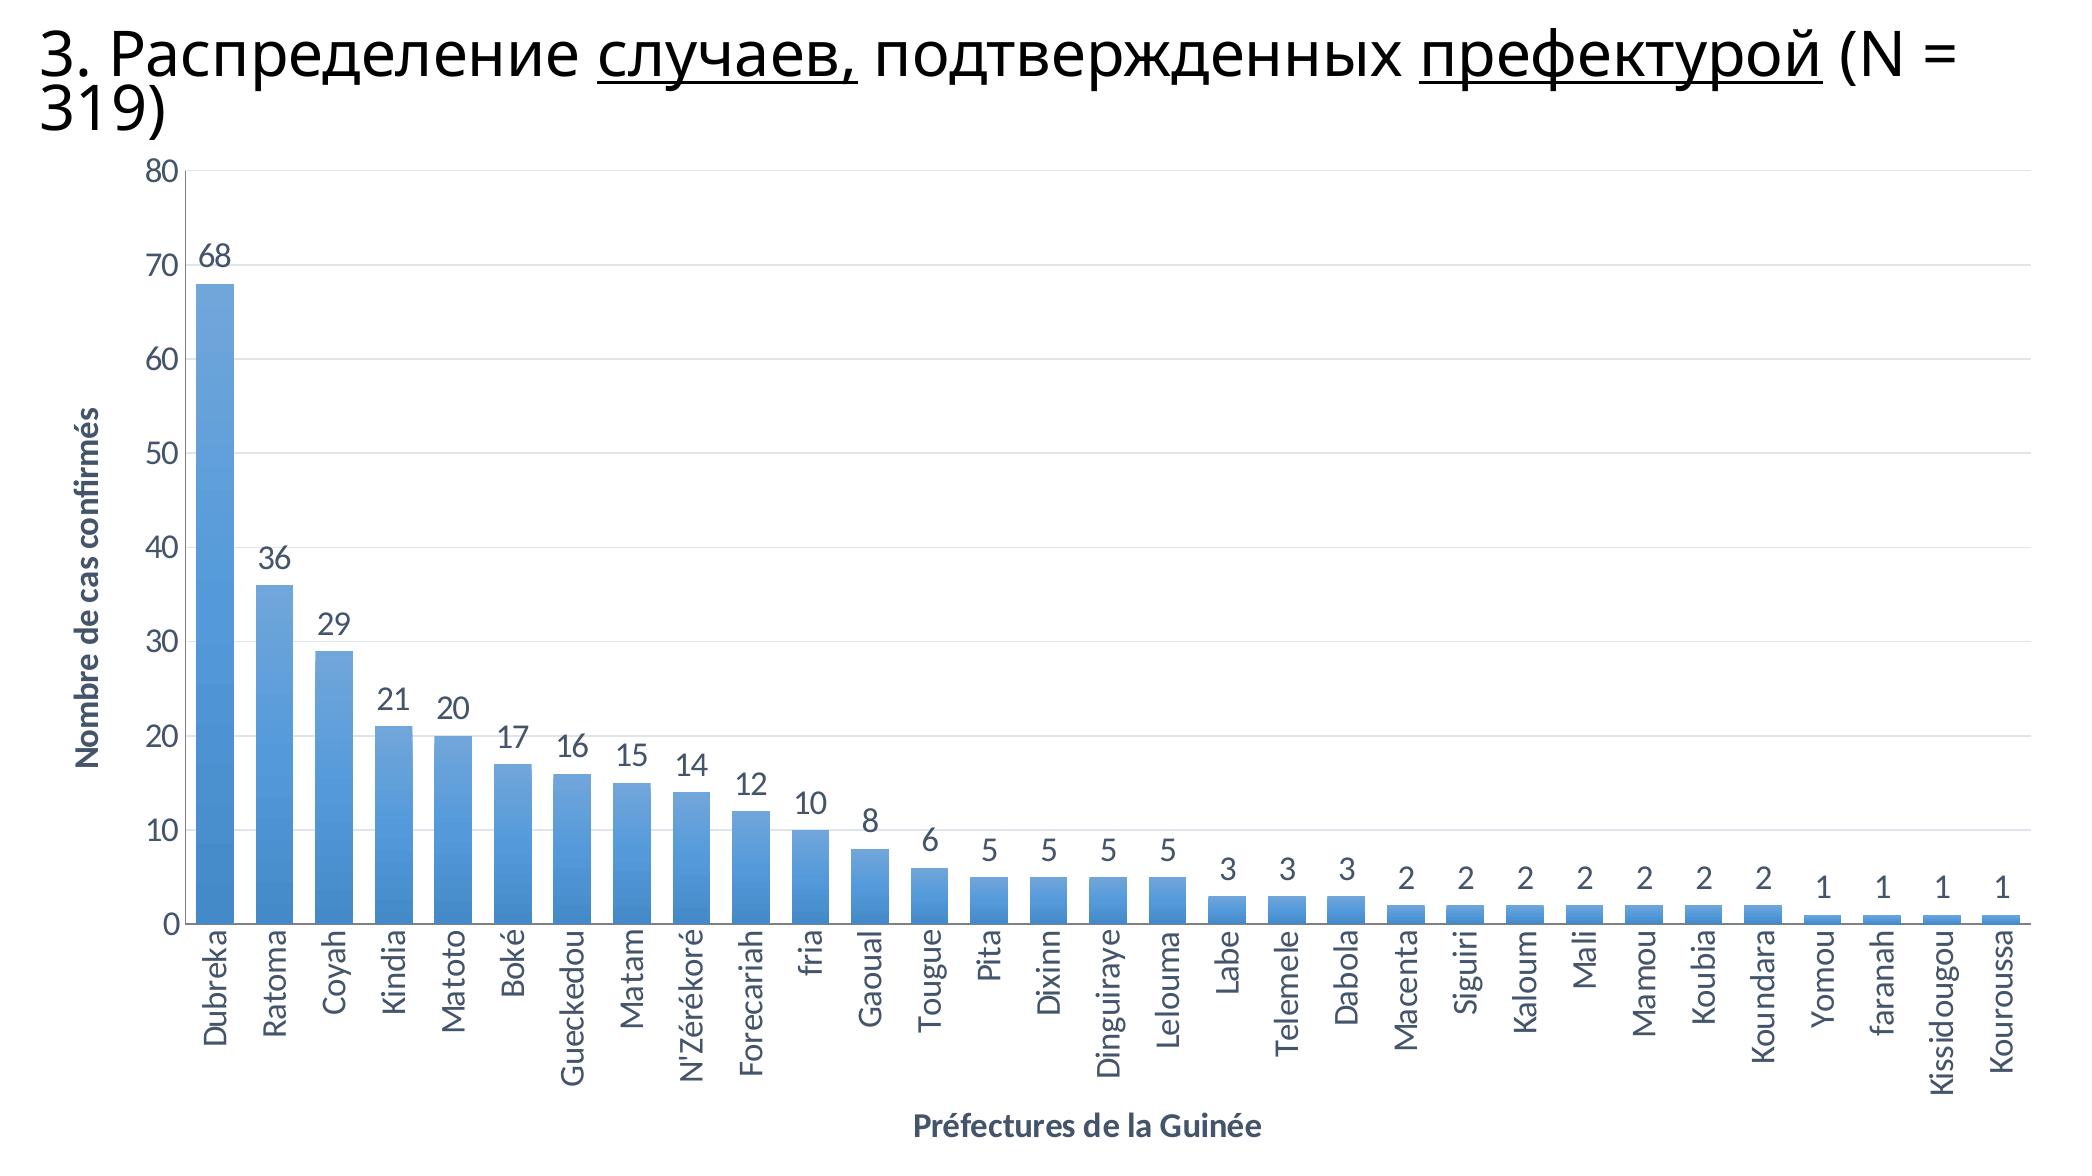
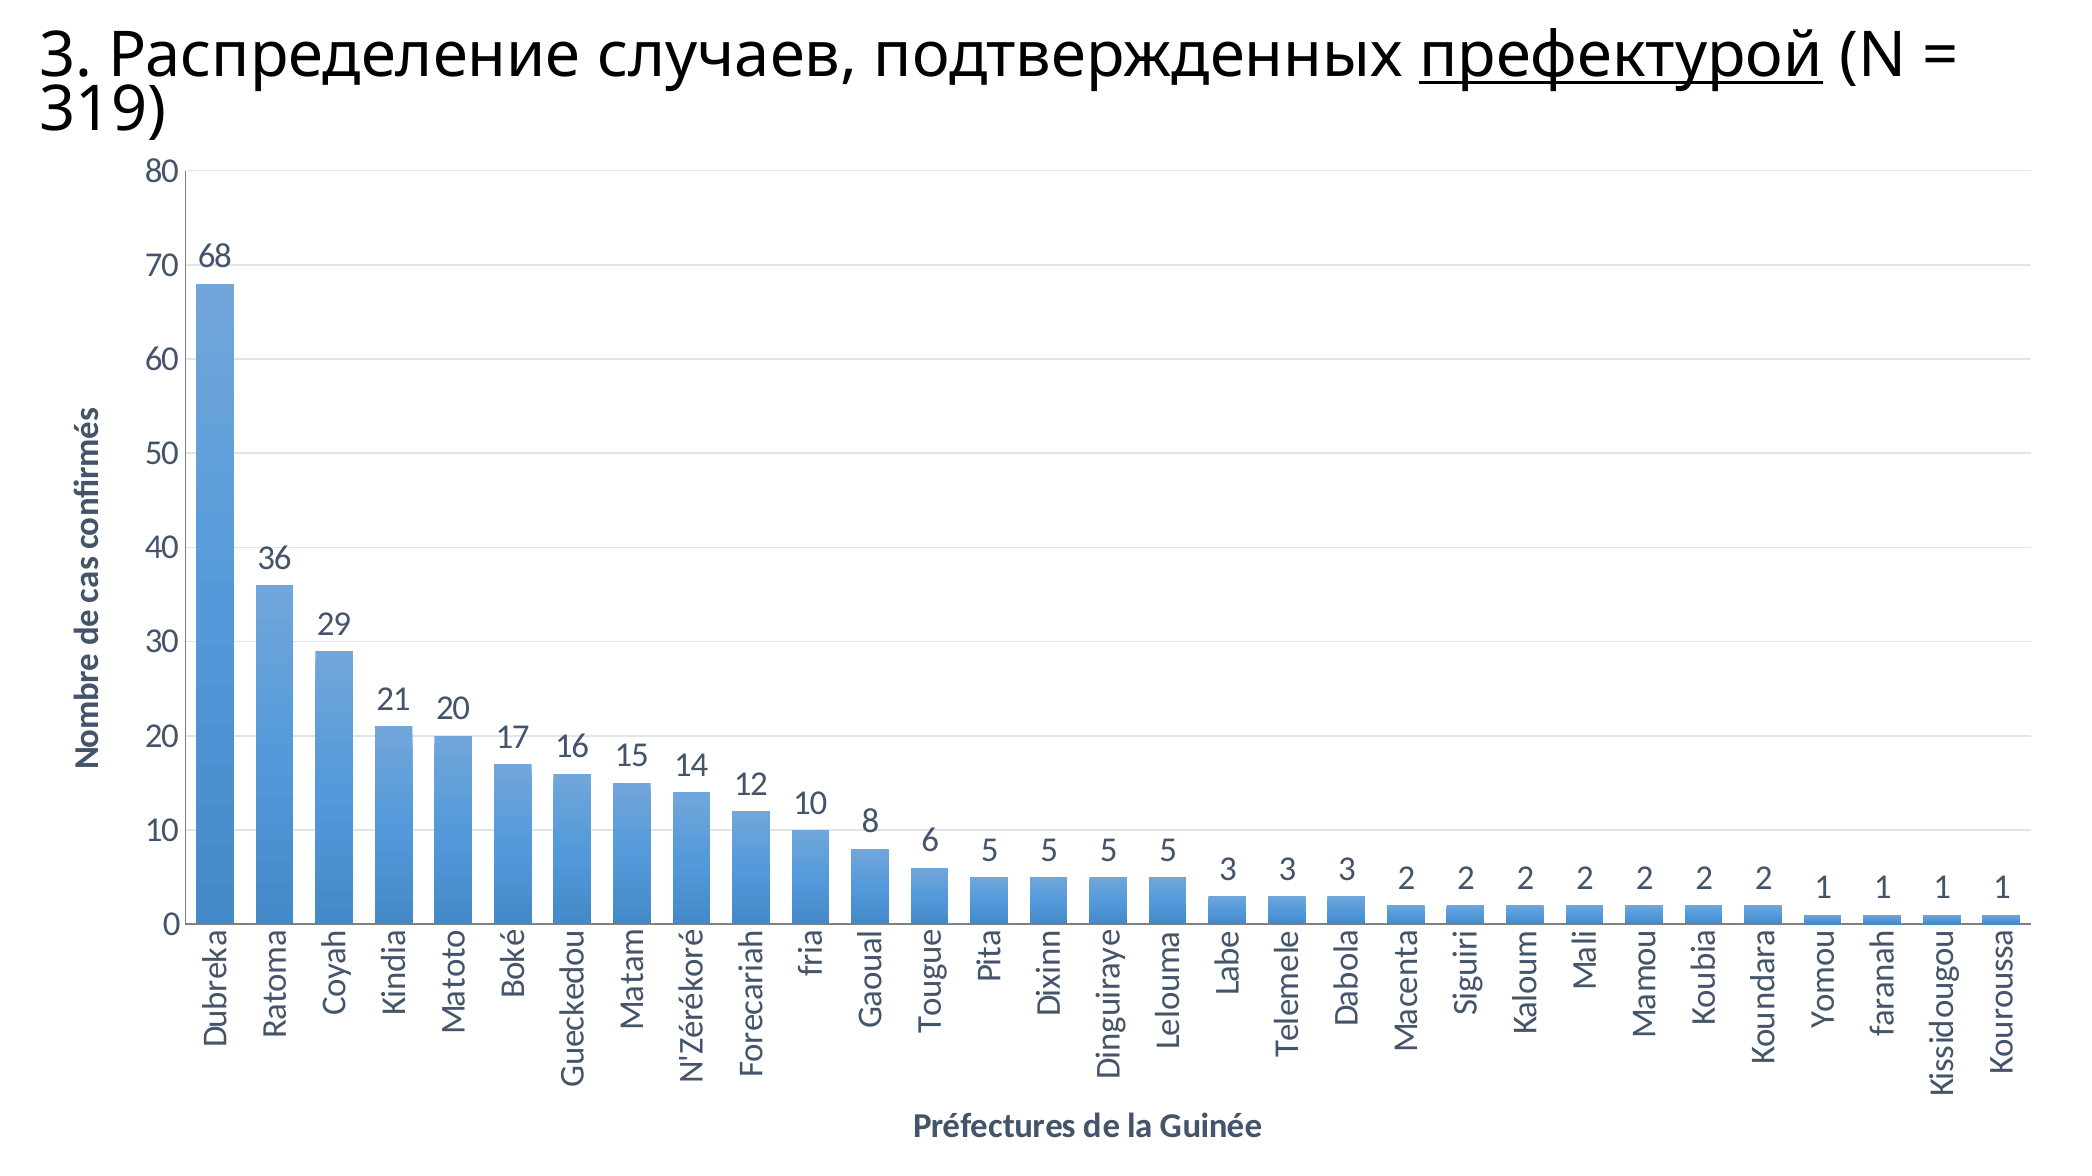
случаев underline: present -> none (727, 55)
